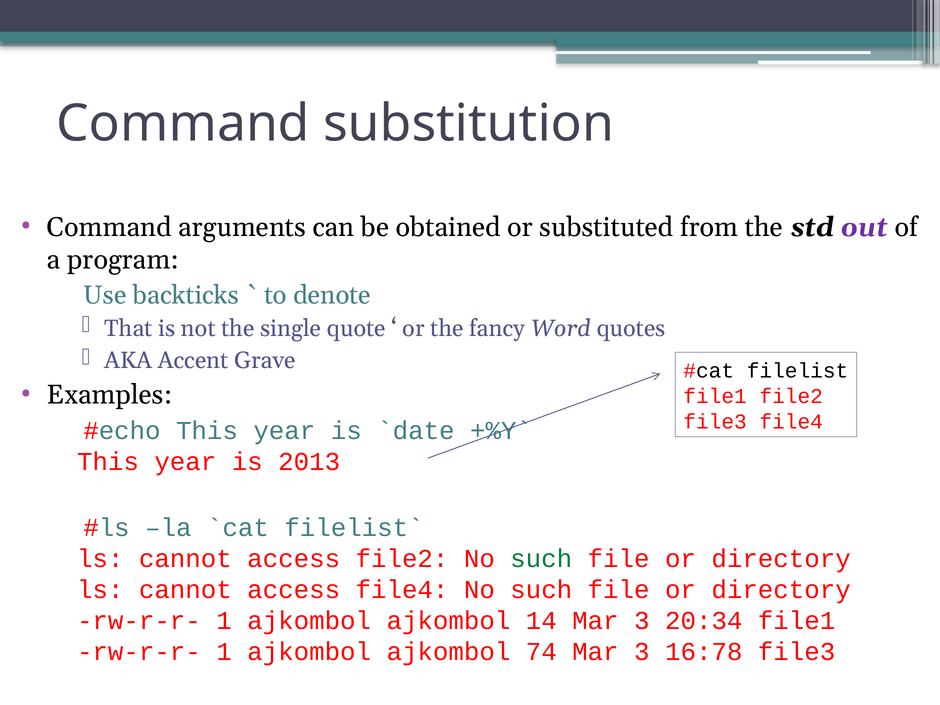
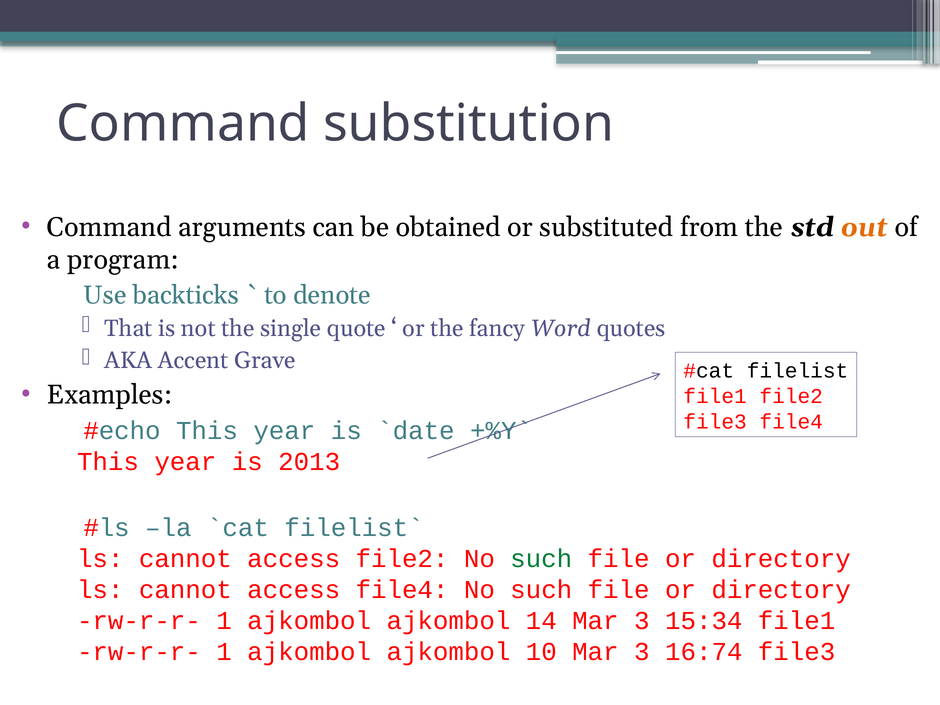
out colour: purple -> orange (864, 227)
20:34: 20:34 -> 15:34 (704, 621)
74: 74 -> 10 (541, 652)
16:78: 16:78 -> 16:74 (704, 652)
